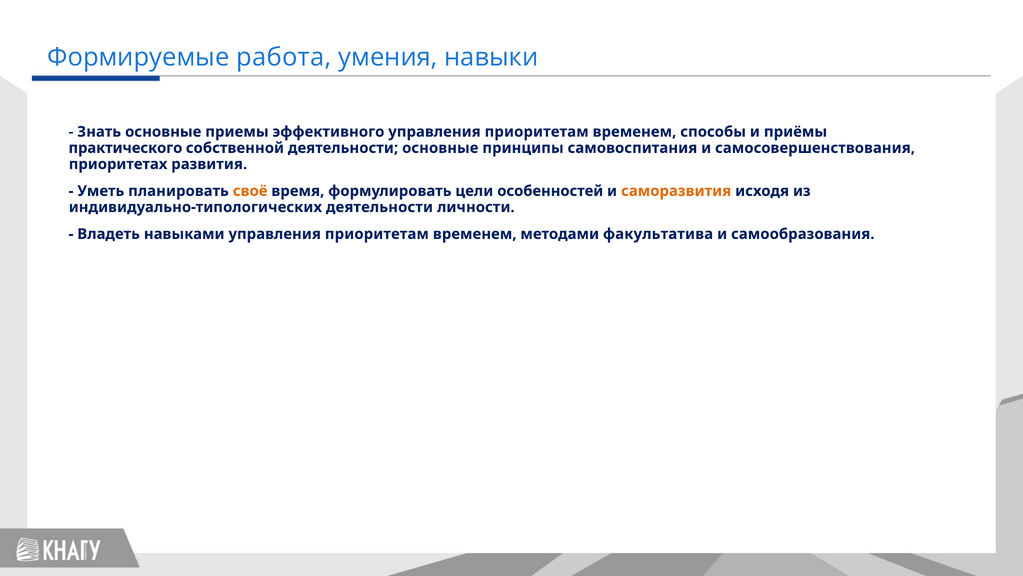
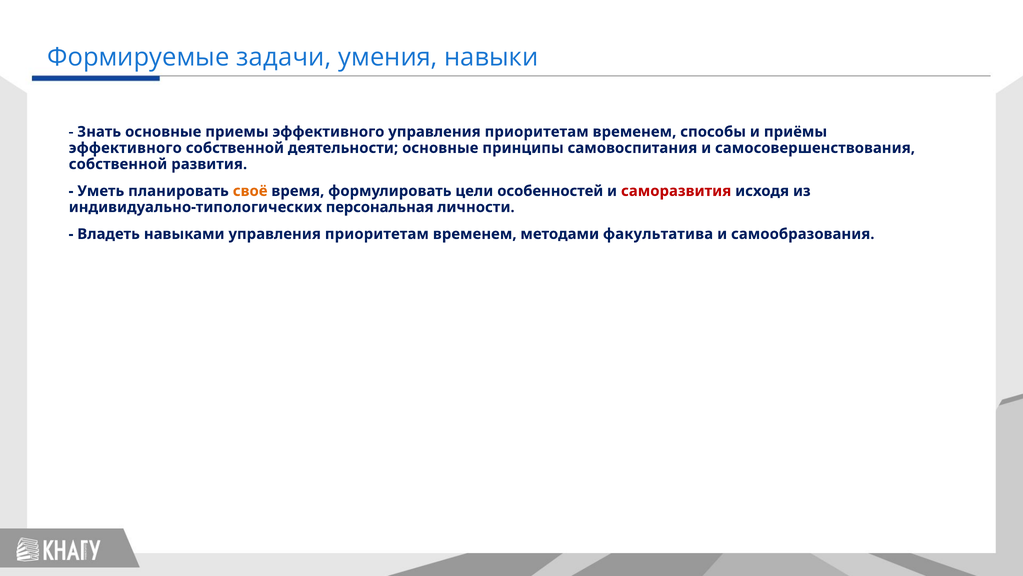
работа: работа -> задачи (284, 57)
практического: практического -> эффективного (125, 148)
приоритетах: приоритетах -> собственной (118, 164)
саморазвития colour: orange -> red (676, 191)
индивидуально-типологических деятельности: деятельности -> персональная (380, 207)
